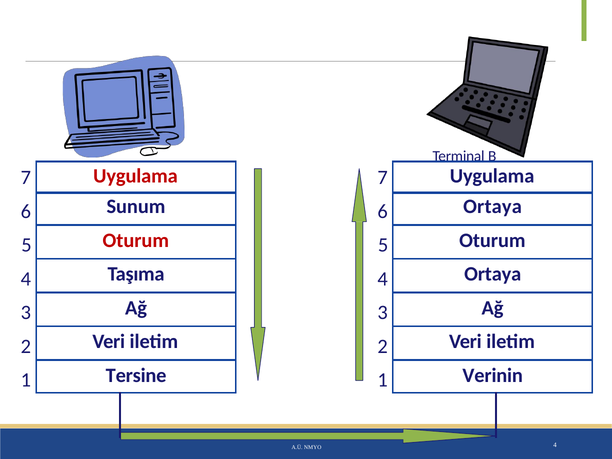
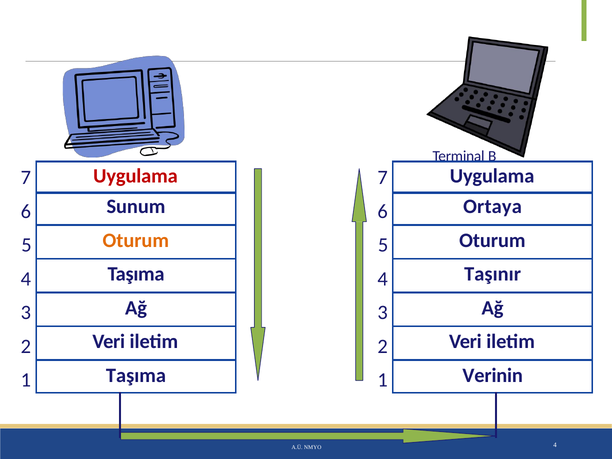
Oturum colour: red -> orange (136, 240)
Ortaya: Ortaya -> Taşınır (493, 274)
Tersine: Tersine -> Taşıma (136, 375)
